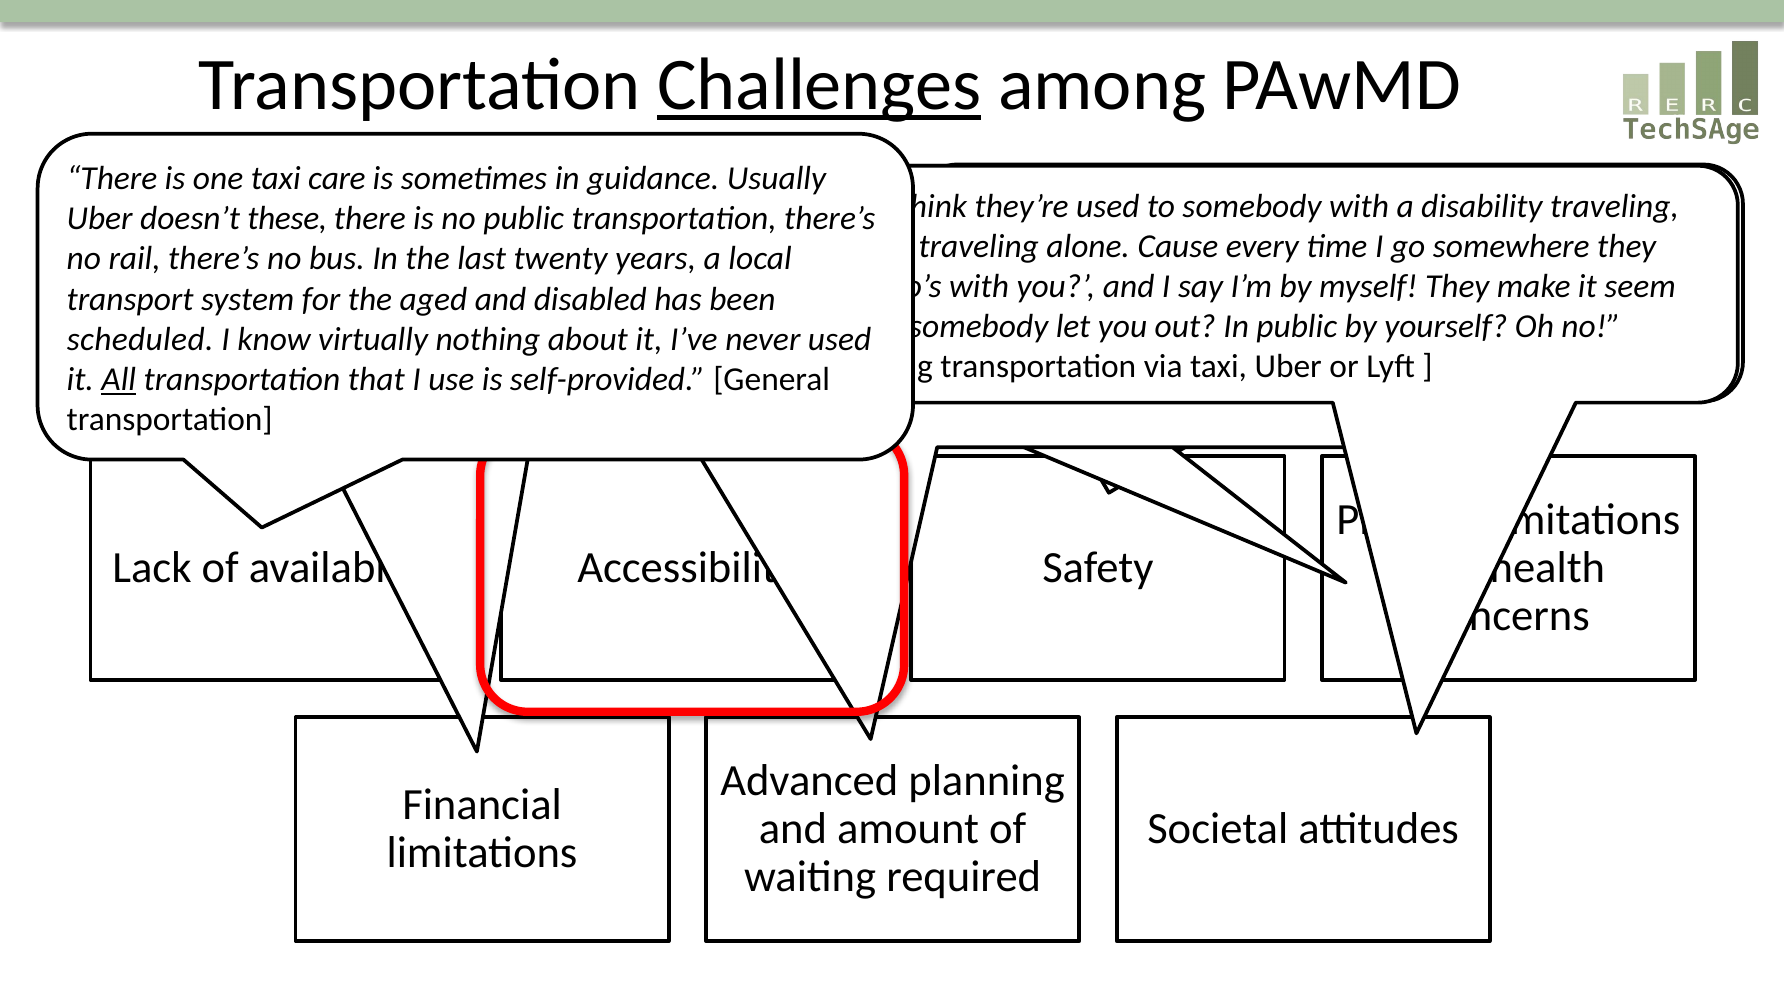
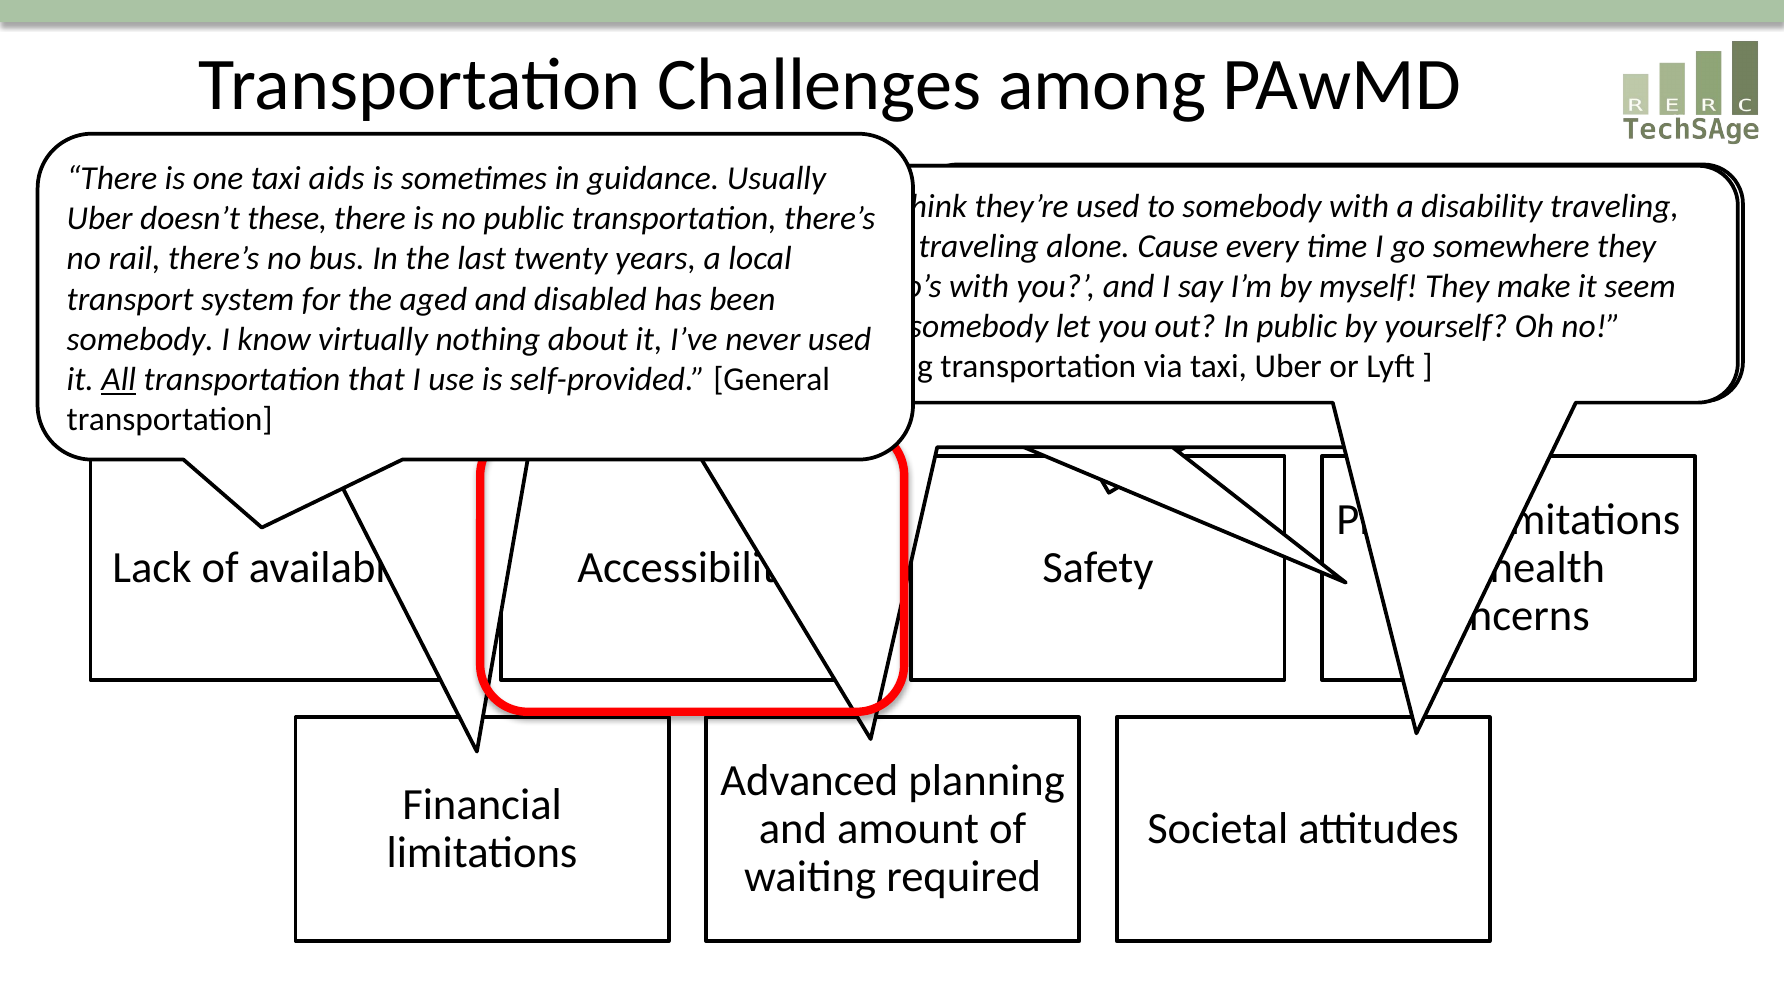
Challenges underline: present -> none (819, 85)
taxi care: care -> aids (337, 179)
scheduled: scheduled -> somebody (140, 339)
